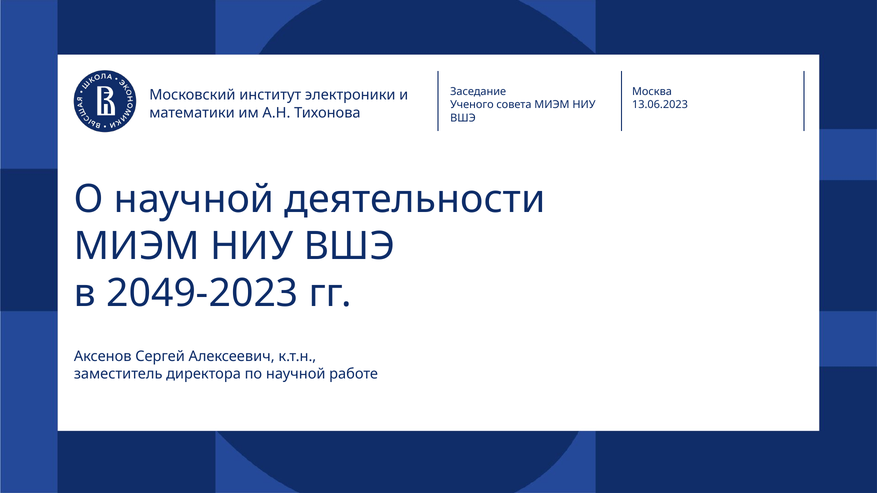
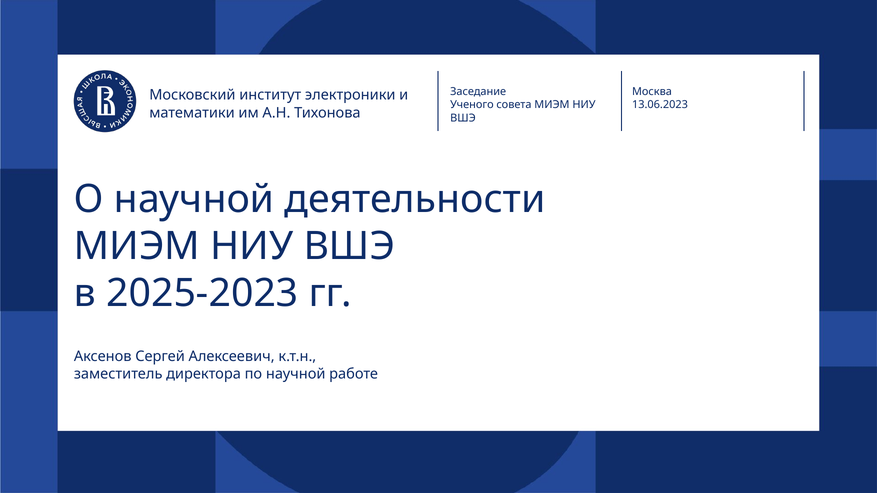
2049-2023: 2049-2023 -> 2025-2023 (202, 293)
